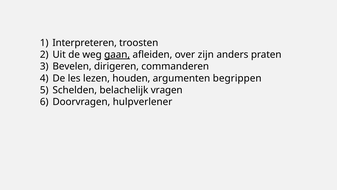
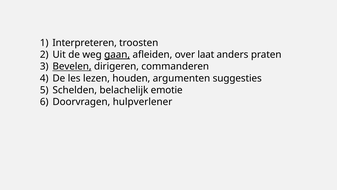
zijn: zijn -> laat (206, 54)
Bevelen underline: none -> present (72, 66)
begrippen: begrippen -> suggesties (237, 78)
vragen: vragen -> emotie (167, 90)
